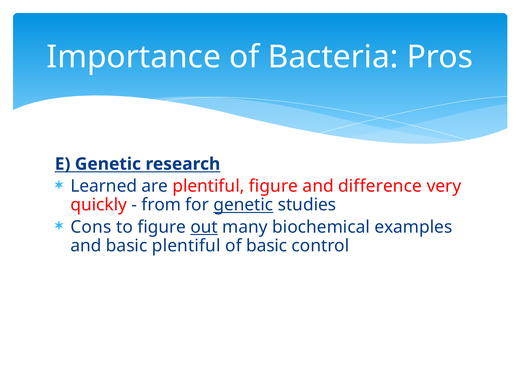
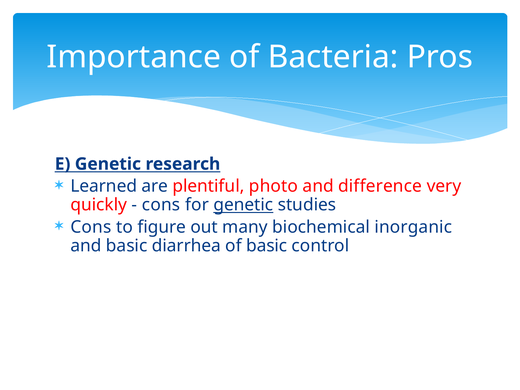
plentiful figure: figure -> photo (273, 186)
from: from -> cons (161, 205)
out underline: present -> none (204, 227)
examples: examples -> inorganic (413, 227)
basic plentiful: plentiful -> diarrhea (186, 246)
